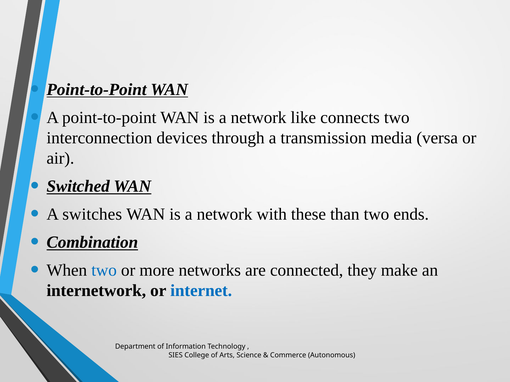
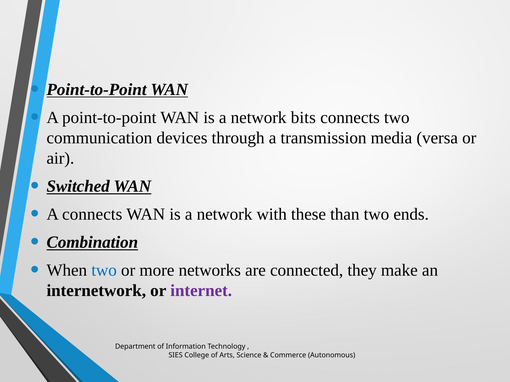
like: like -> bits (303, 118)
interconnection: interconnection -> communication (99, 138)
A switches: switches -> connects (92, 215)
internet colour: blue -> purple (201, 291)
